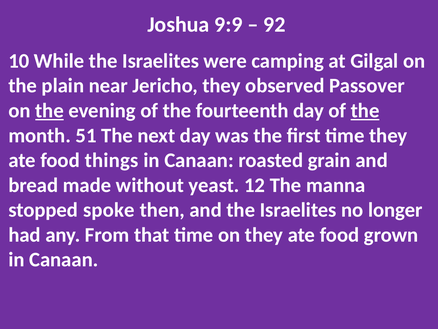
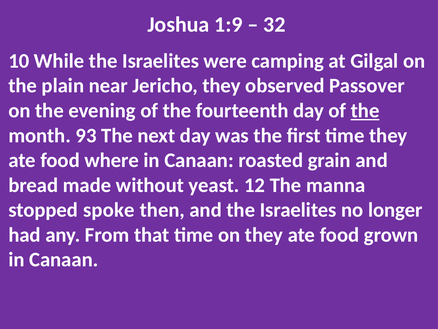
9:9: 9:9 -> 1:9 (228, 24)
92: 92 -> 32 (274, 24)
the underline: present -> none (49, 111)
51: 51 -> 93 (86, 135)
things: things -> where (112, 160)
